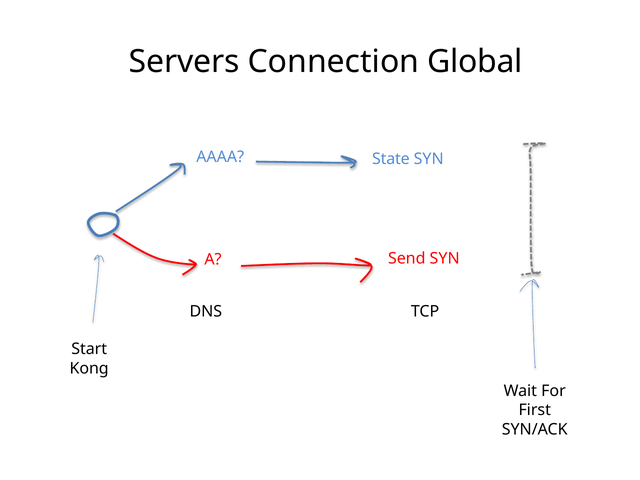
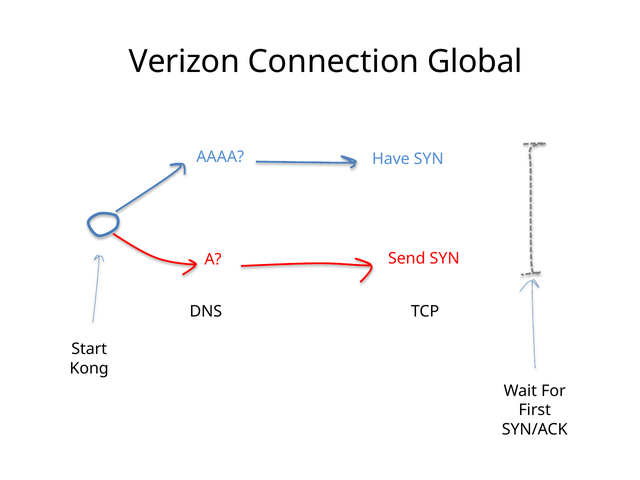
Servers: Servers -> Verizon (184, 61)
State: State -> Have (391, 159)
